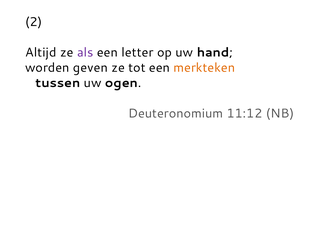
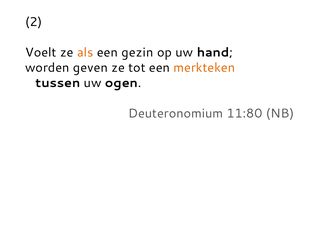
Altijd: Altijd -> Voelt (41, 53)
als colour: purple -> orange (85, 53)
letter: letter -> gezin (137, 53)
11:12: 11:12 -> 11:80 (244, 114)
